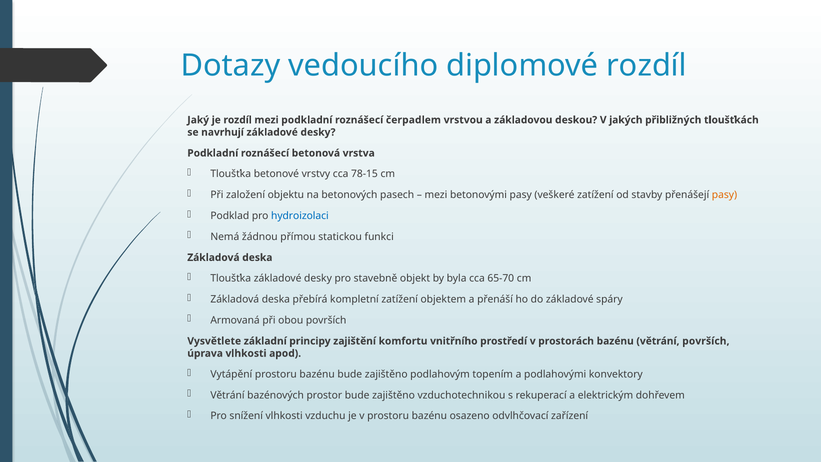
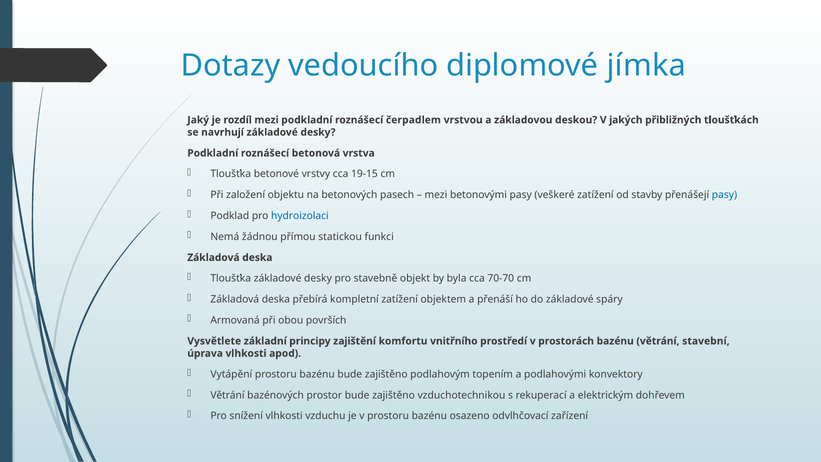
diplomové rozdíl: rozdíl -> jímka (646, 66)
78-15: 78-15 -> 19-15 (364, 174)
pasy colour: orange -> blue (724, 195)
65-70: 65-70 -> 70-70 (501, 278)
větrání površích: površích -> stavební (706, 341)
